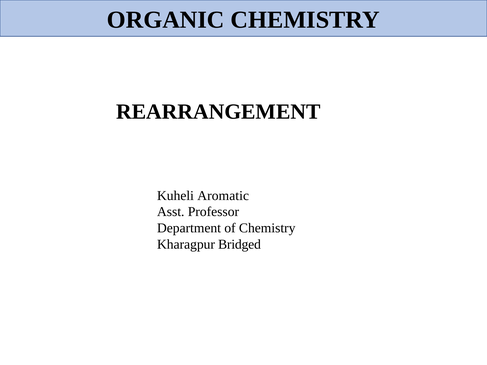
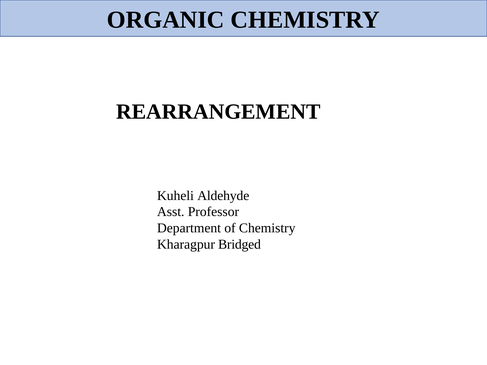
Aromatic: Aromatic -> Aldehyde (223, 196)
